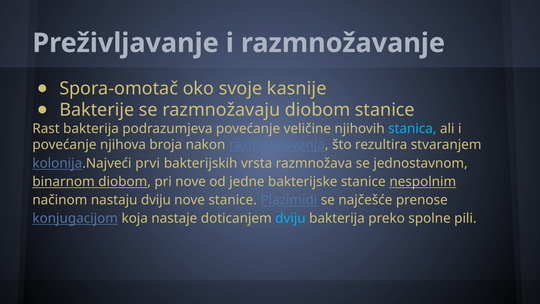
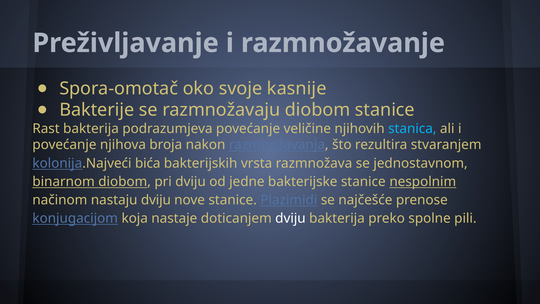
prvi: prvi -> bića (148, 163)
pri nove: nove -> dviju (191, 181)
dviju colour: light blue -> white (290, 218)
